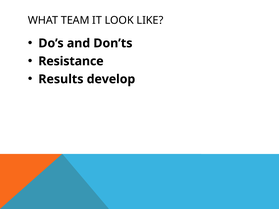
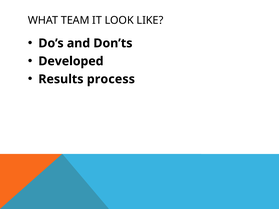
Resistance: Resistance -> Developed (71, 61)
develop: develop -> process (111, 79)
